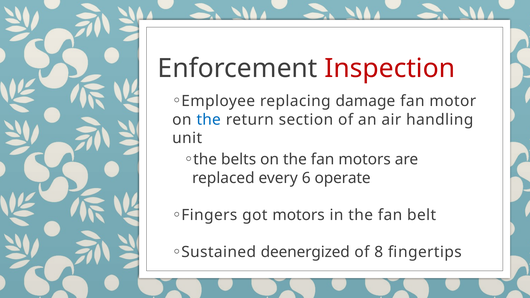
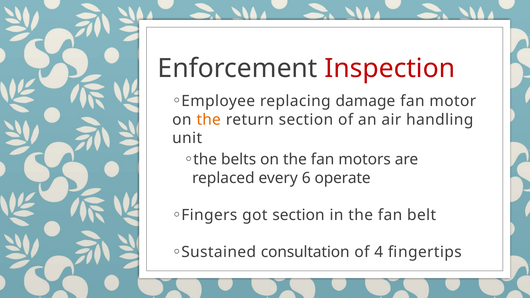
the colour: blue -> orange (209, 120)
got motors: motors -> section (298, 215)
deenergized: deenergized -> consultation (305, 252)
8: 8 -> 4 (379, 252)
